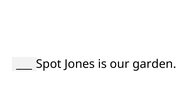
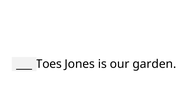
Spot: Spot -> Toes (49, 64)
